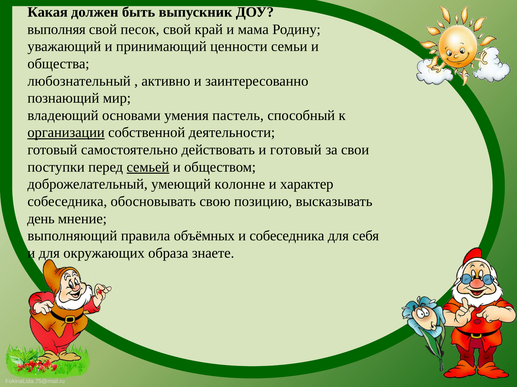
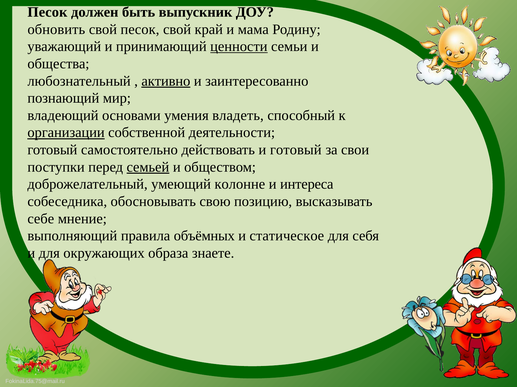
Какая: Какая -> Песок (47, 12)
выполняя: выполняя -> обновить (56, 29)
ценности underline: none -> present (239, 47)
активно underline: none -> present (166, 81)
пастель: пастель -> владеть (238, 116)
характер: характер -> интереса (307, 185)
день: день -> себе (41, 219)
и собеседника: собеседника -> статическое (287, 236)
